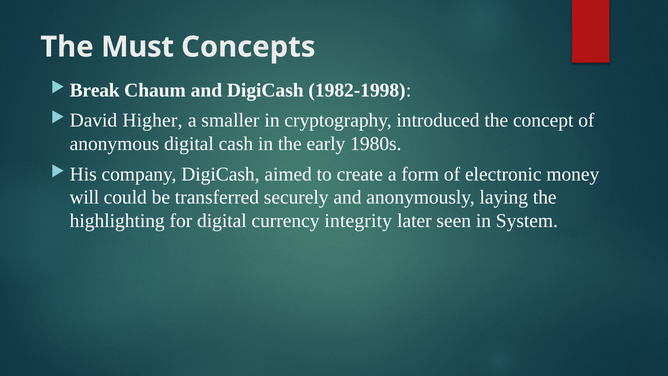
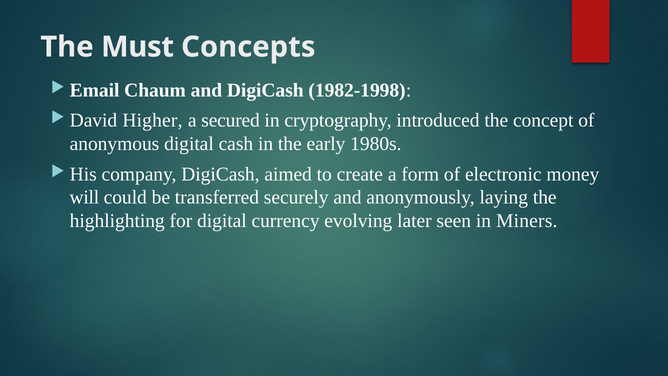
Break: Break -> Email (95, 90)
smaller: smaller -> secured (231, 120)
integrity: integrity -> evolving (358, 221)
System: System -> Miners (527, 221)
